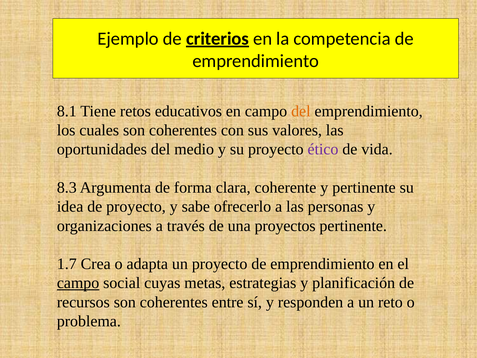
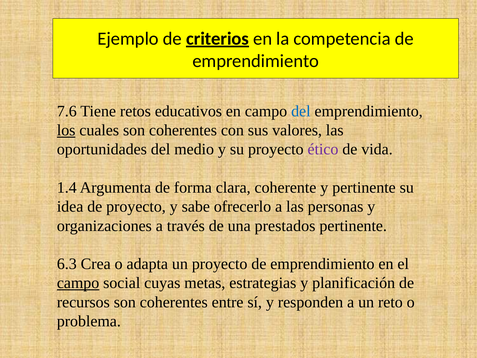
8.1: 8.1 -> 7.6 (67, 111)
del colour: orange -> blue (301, 111)
los underline: none -> present (66, 130)
8.3: 8.3 -> 1.4 (67, 187)
proyectos: proyectos -> prestados (285, 226)
1.7: 1.7 -> 6.3 (67, 264)
